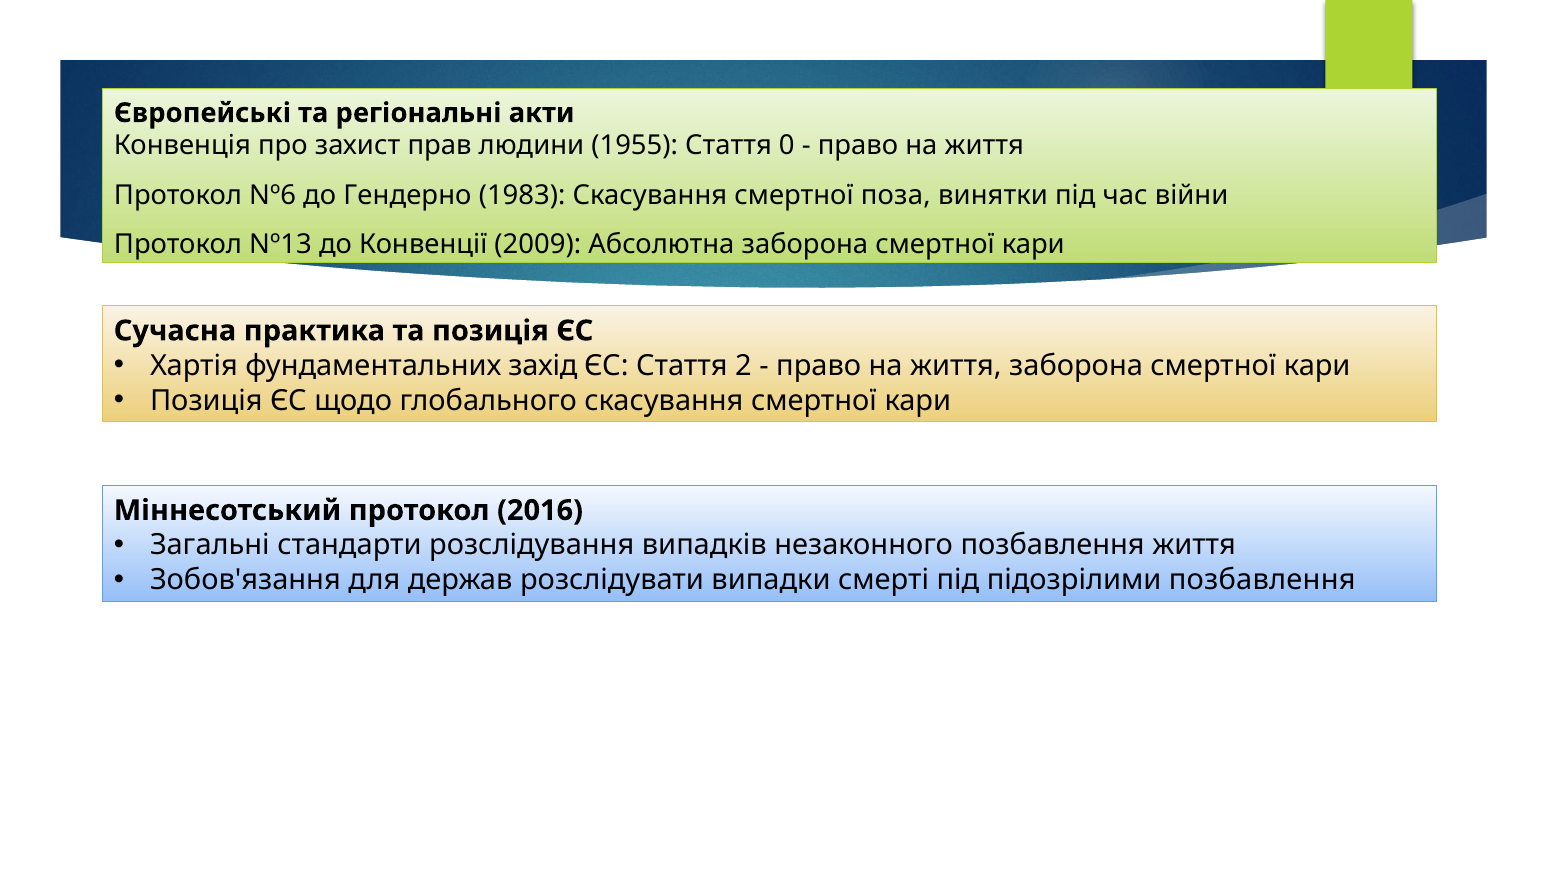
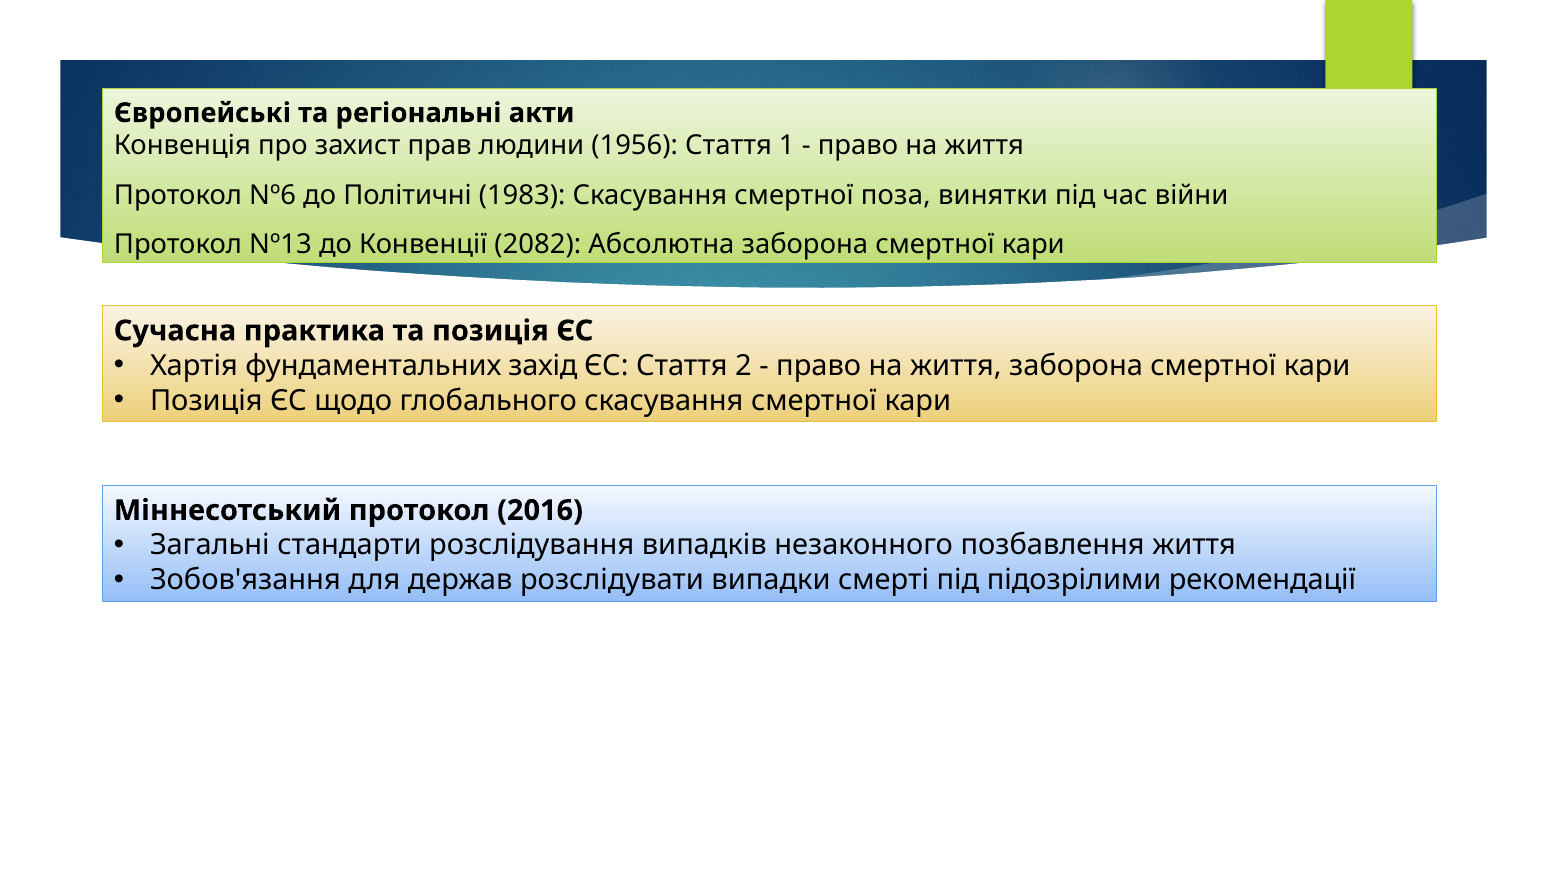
1955: 1955 -> 1956 (635, 146)
0: 0 -> 1 (787, 146)
Гендерно: Гендерно -> Політичні (408, 195)
2009: 2009 -> 2082 (538, 244)
підозрілими позбавлення: позбавлення -> рекомендації (1262, 580)
